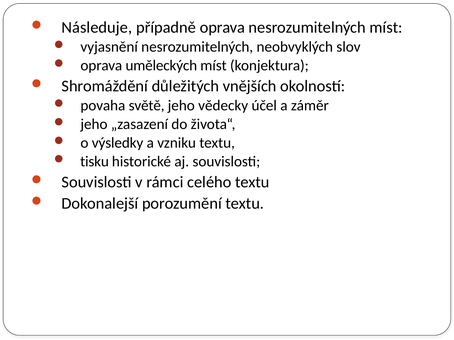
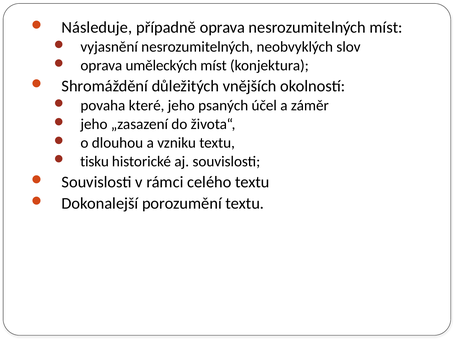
světě: světě -> které (147, 106)
vědecky: vědecky -> psaných (223, 106)
výsledky: výsledky -> dlouhou (117, 143)
